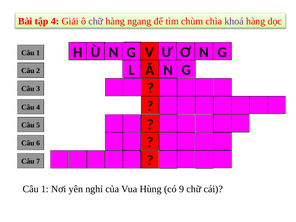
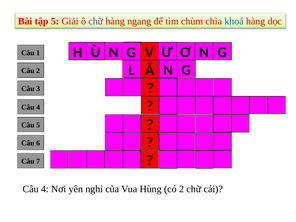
tập 4: 4 -> 5 (55, 21)
khoá colour: purple -> blue (234, 21)
1: 1 -> 4 (45, 189)
có 9: 9 -> 2 (182, 189)
